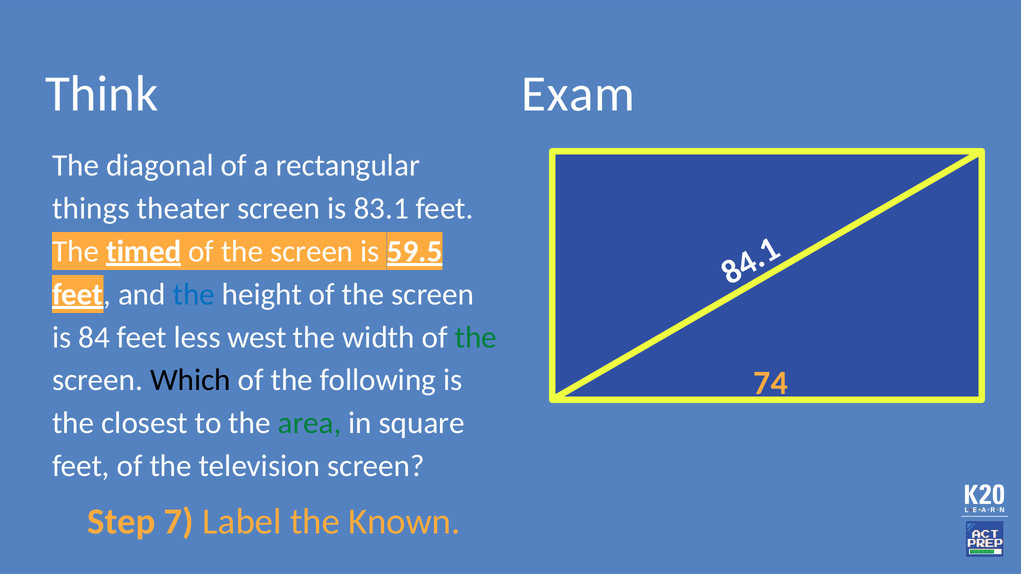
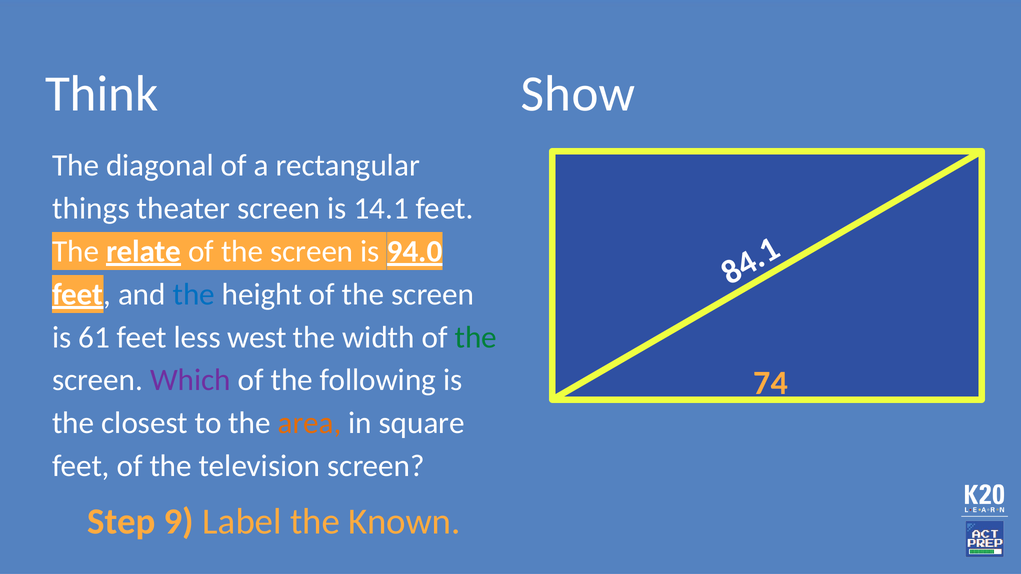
Exam: Exam -> Show (578, 94)
83.1: 83.1 -> 14.1 (381, 208)
timed: timed -> relate (144, 251)
59.5: 59.5 -> 94.0 (415, 251)
84: 84 -> 61 (94, 337)
Which colour: black -> purple (190, 380)
area colour: green -> orange (309, 423)
7: 7 -> 9 (179, 522)
